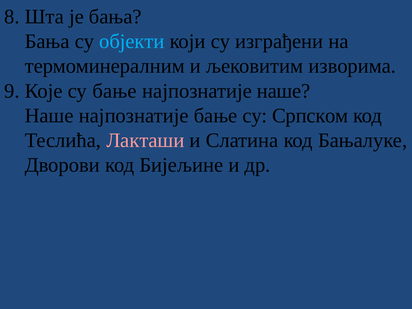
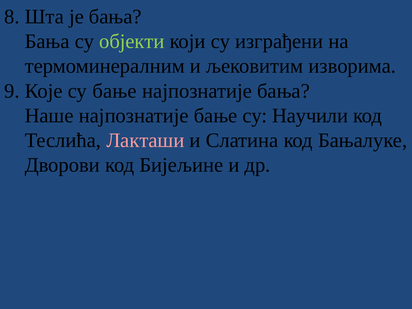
објекти colour: light blue -> light green (132, 41)
најпознатије наше: наше -> бања (284, 91)
Српском: Српском -> Научили (310, 116)
